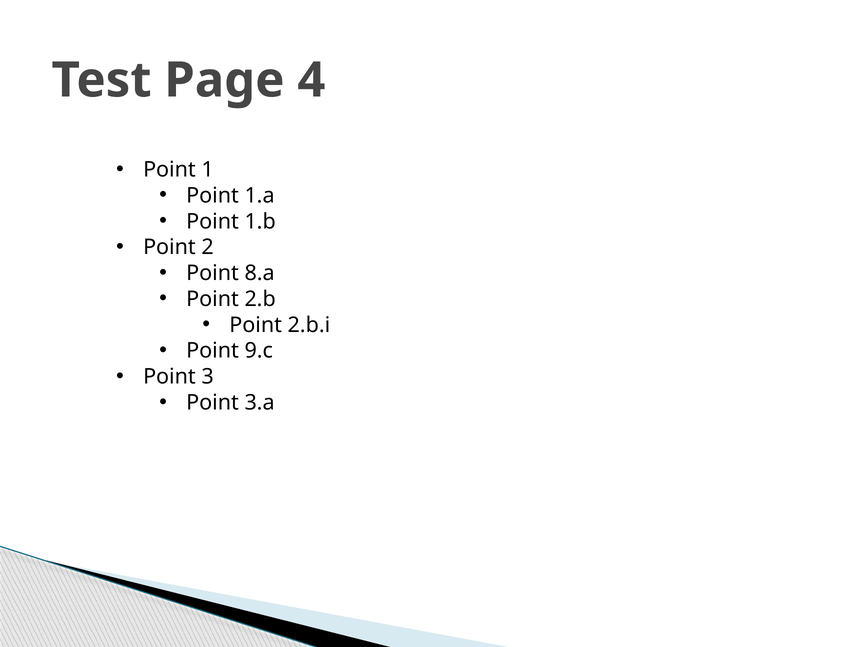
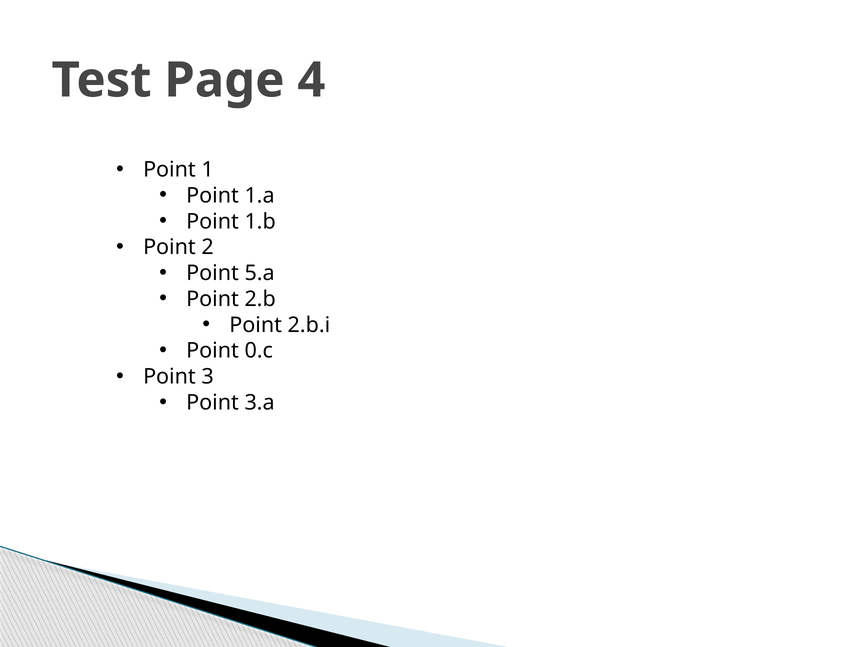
8.a: 8.a -> 5.a (260, 273)
9.c: 9.c -> 0.c (259, 351)
